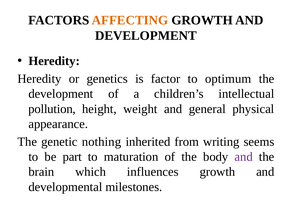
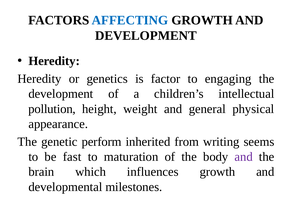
AFFECTING colour: orange -> blue (130, 20)
optimum: optimum -> engaging (228, 79)
nothing: nothing -> perform (102, 142)
part: part -> fast (72, 157)
